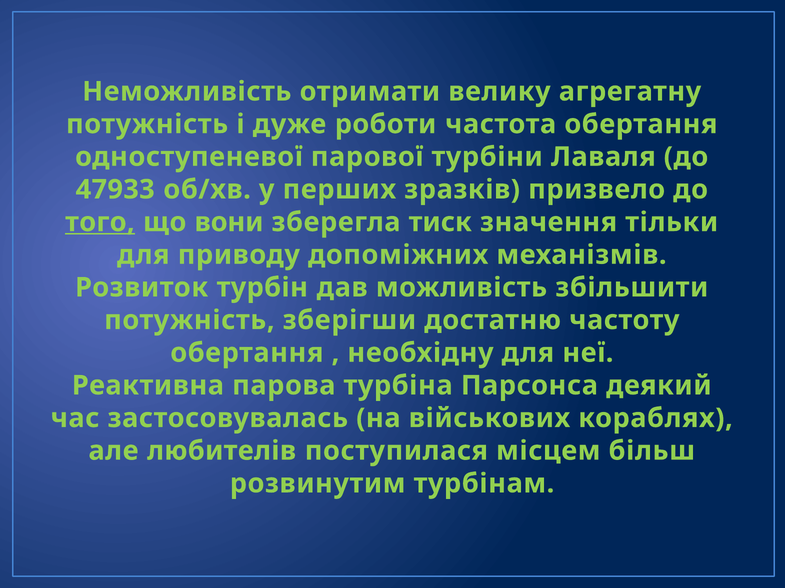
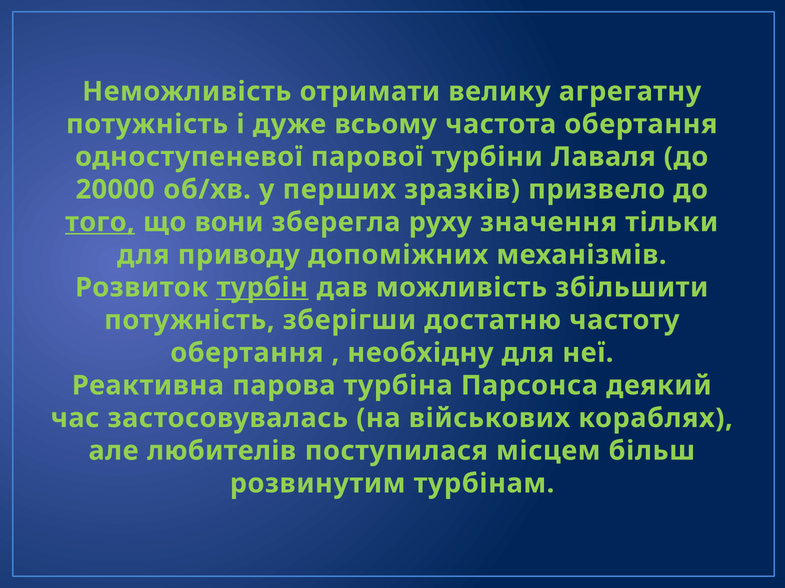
роботи: роботи -> всьому (386, 124)
47933: 47933 -> 20000 (115, 190)
тиск: тиск -> руху (440, 222)
турбін underline: none -> present (262, 288)
